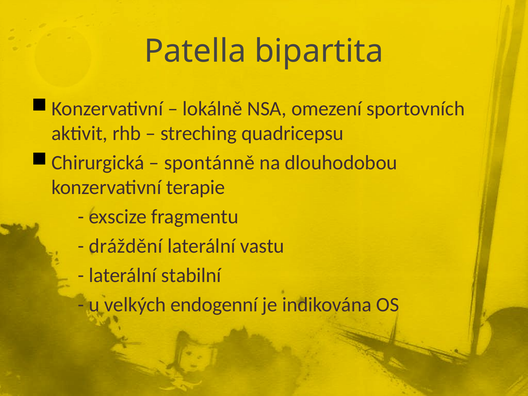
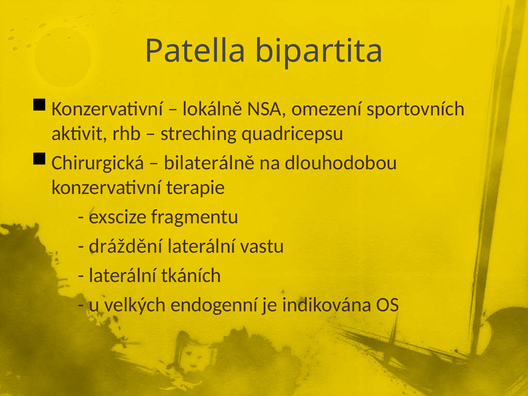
spontánně: spontánně -> bilaterálně (209, 163)
stabilní: stabilní -> tkáních (191, 275)
